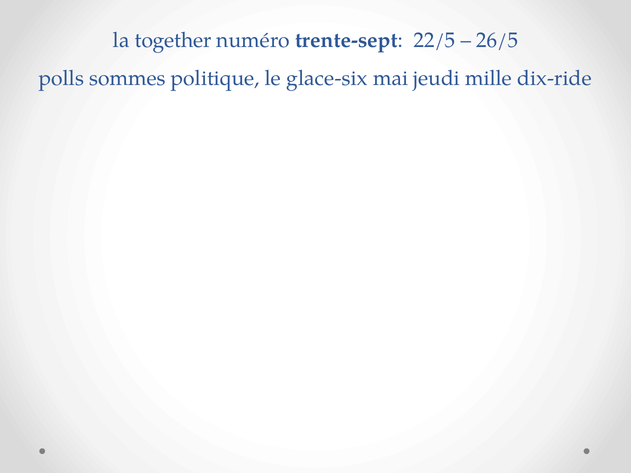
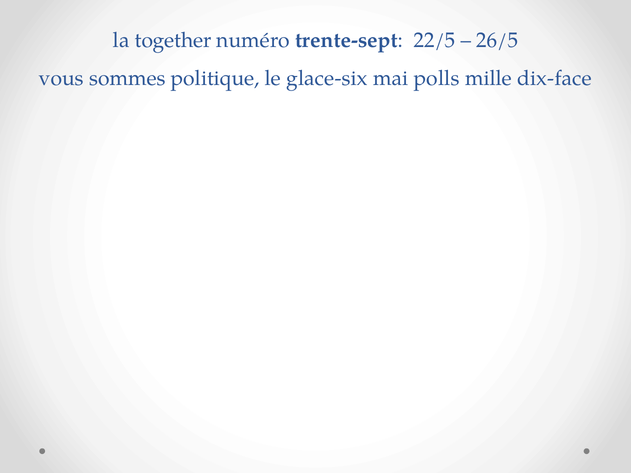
polls: polls -> vous (61, 78)
jeudi: jeudi -> polls (437, 78)
dix-ride: dix-ride -> dix-face (555, 78)
